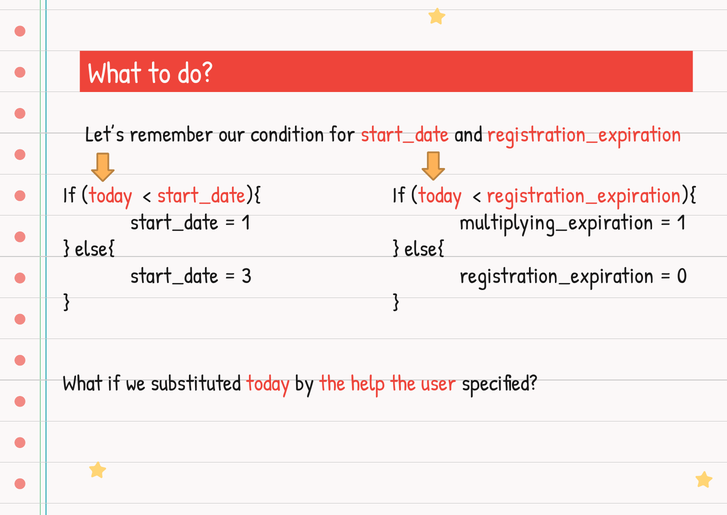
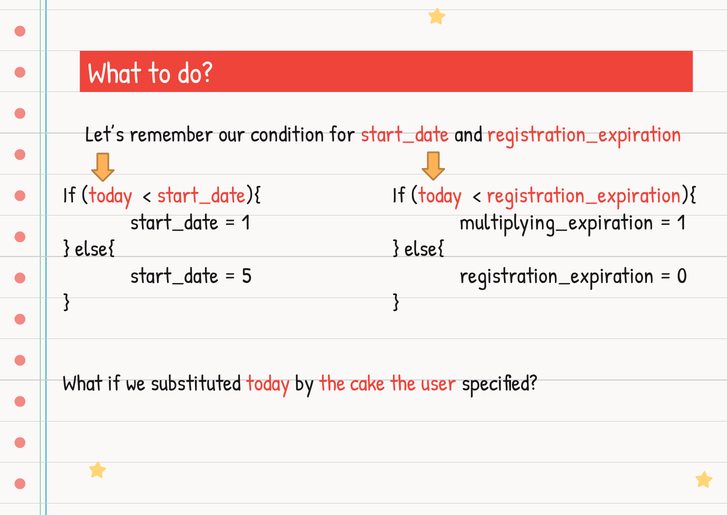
3: 3 -> 5 (247, 276)
help: help -> cake (368, 383)
